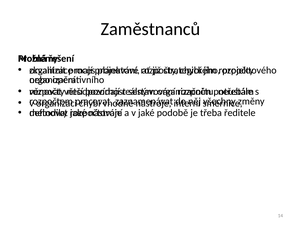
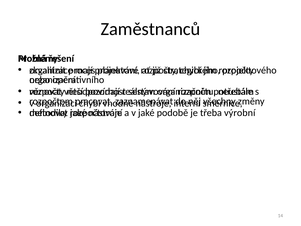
ředitele: ředitele -> výrobní (240, 113)
